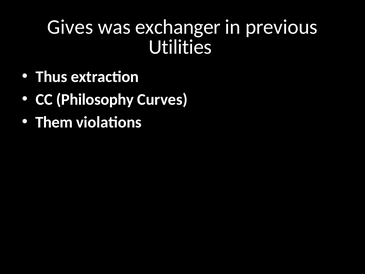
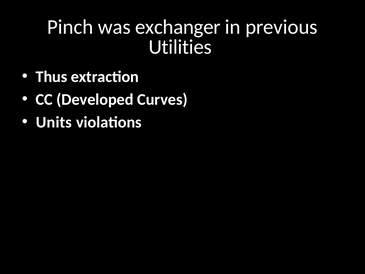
Gives: Gives -> Pinch (70, 27)
Philosophy: Philosophy -> Developed (95, 99)
Them: Them -> Units (54, 122)
